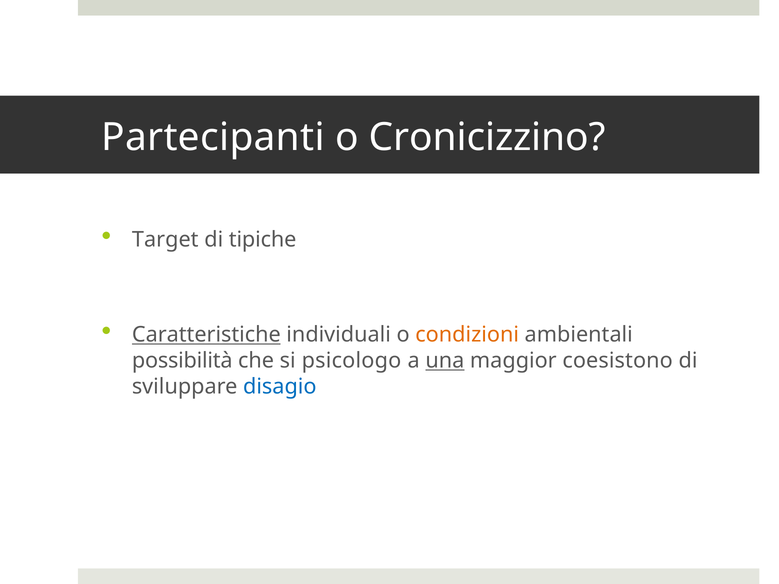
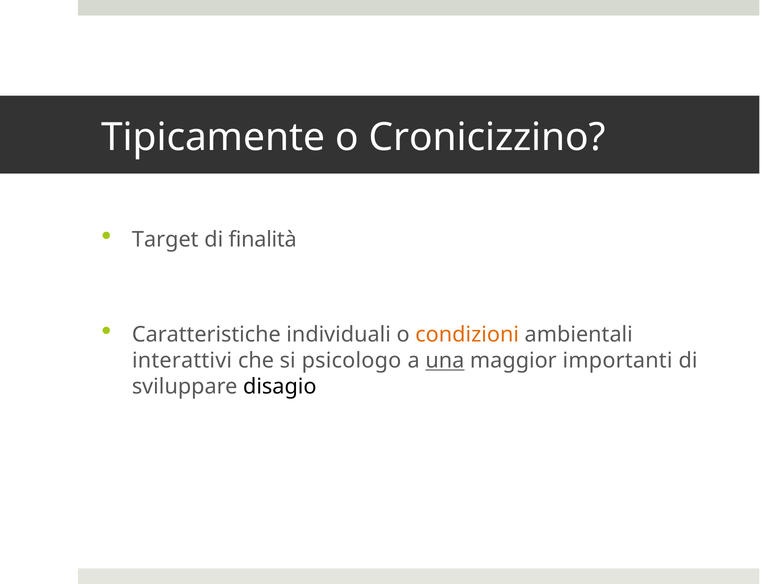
Partecipanti: Partecipanti -> Tipicamente (213, 137)
tipiche: tipiche -> finalità (263, 240)
Caratteristiche underline: present -> none (206, 335)
possibilità: possibilità -> interattivi (182, 361)
coesistono: coesistono -> importanti (618, 361)
disagio colour: blue -> black (280, 387)
